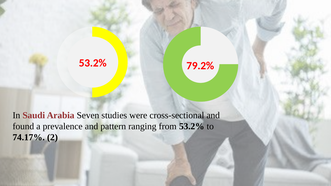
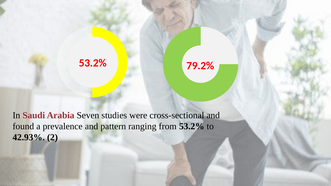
74.17%: 74.17% -> 42.93% (29, 137)
